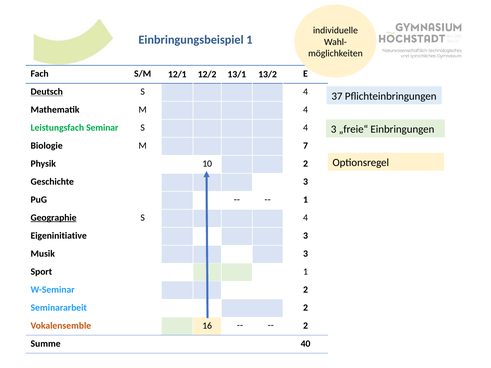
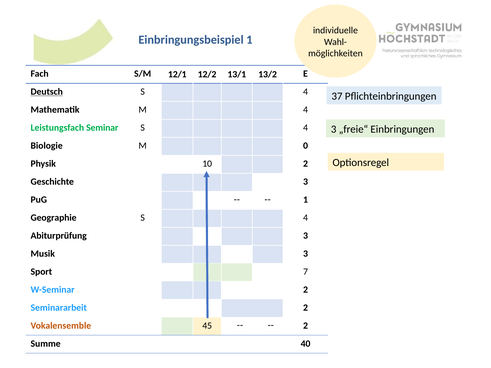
7: 7 -> 0 (306, 146)
Geographie underline: present -> none (54, 218)
Eigeninitiative: Eigeninitiative -> Abiturprüfung (59, 236)
Sport 1: 1 -> 7 (306, 272)
16: 16 -> 45 (207, 326)
